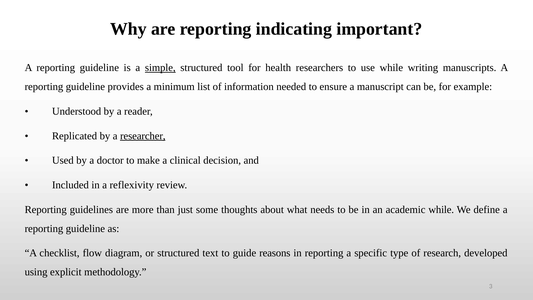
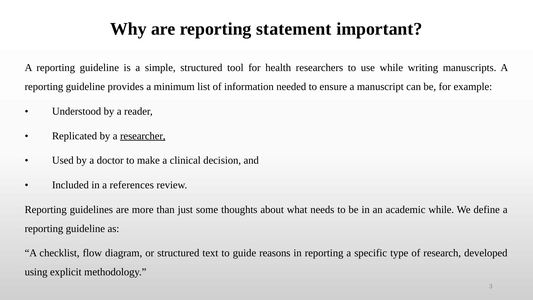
indicating: indicating -> statement (294, 29)
simple underline: present -> none (160, 68)
reflexivity: reflexivity -> references (132, 185)
